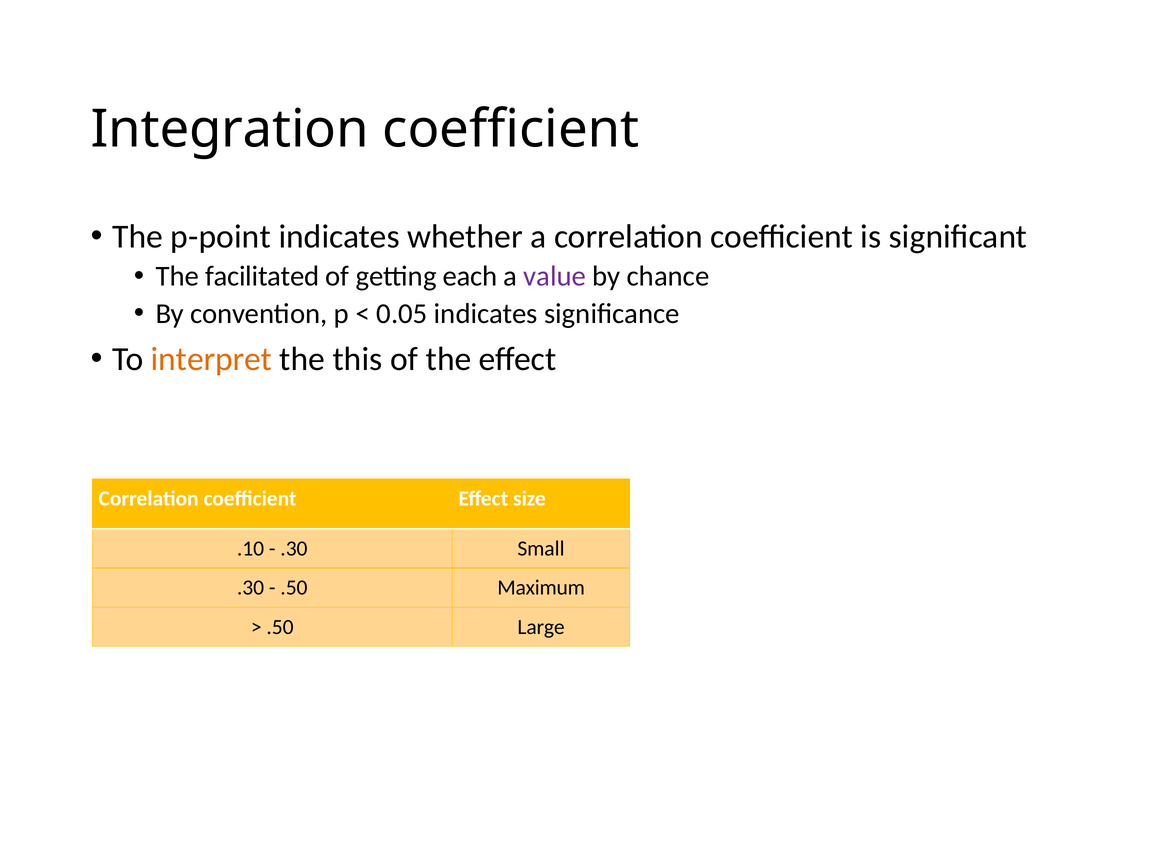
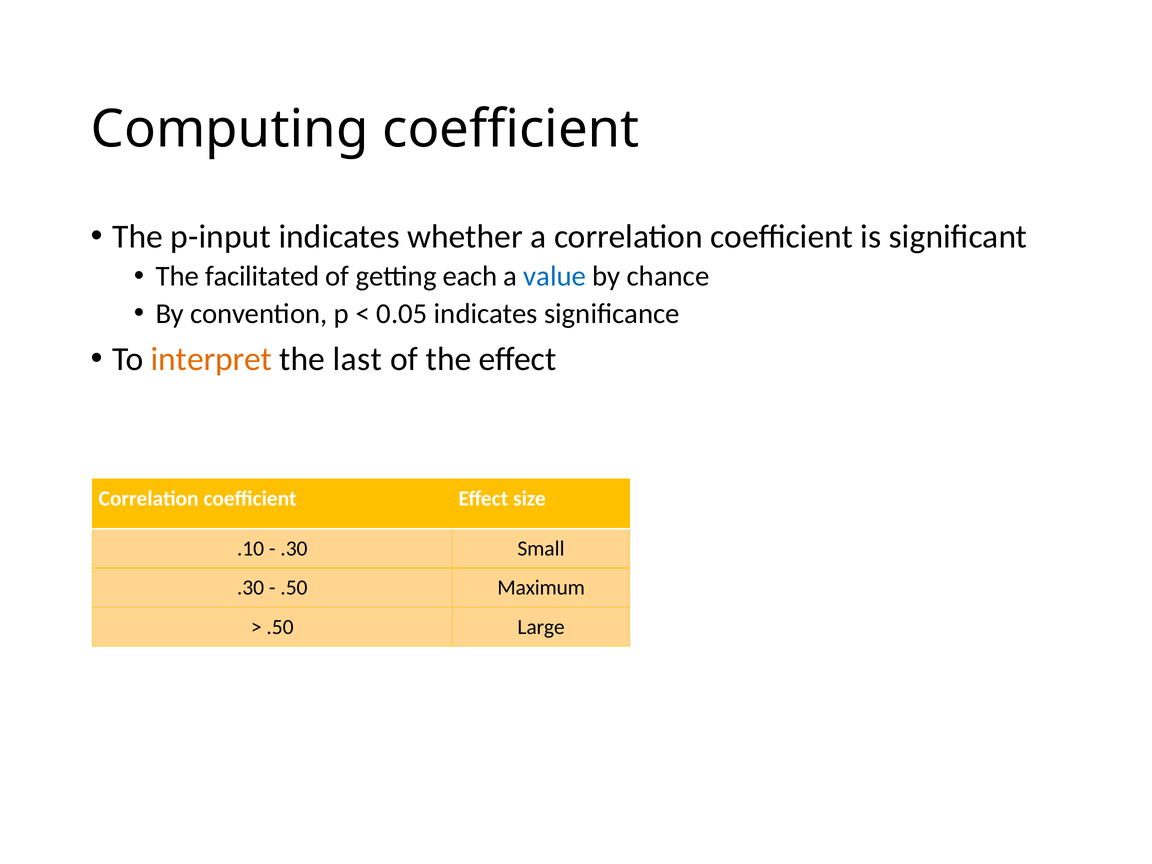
Integration: Integration -> Computing (230, 129)
p-point: p-point -> p-input (221, 237)
value colour: purple -> blue (555, 276)
this: this -> last (357, 359)
